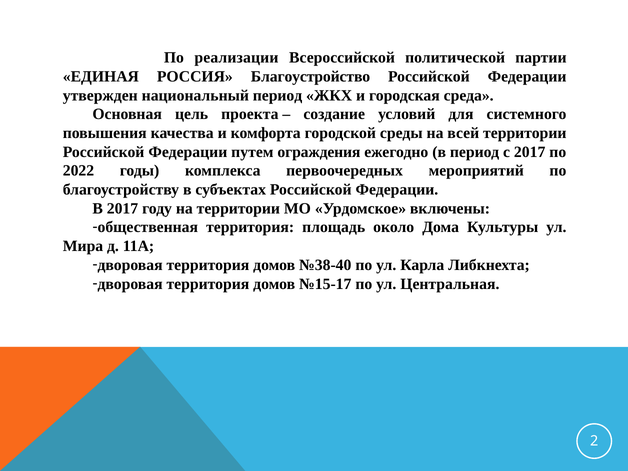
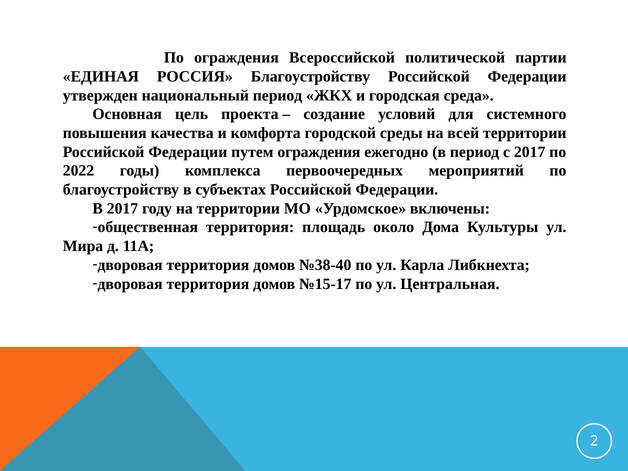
По реализации: реализации -> ограждения (237, 58)
РОССИЯ Благоустройство: Благоустройство -> Благоустройству (311, 77)
